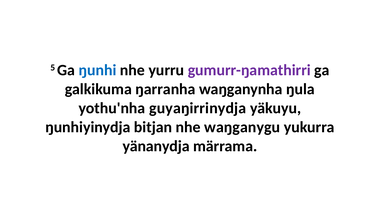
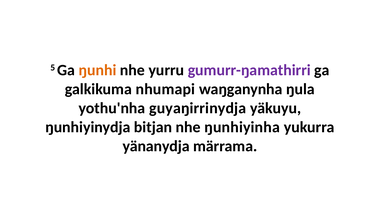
ŋunhi colour: blue -> orange (97, 70)
ŋarranha: ŋarranha -> nhumapi (165, 89)
waŋganygu: waŋganygu -> ŋunhiyinha (242, 127)
